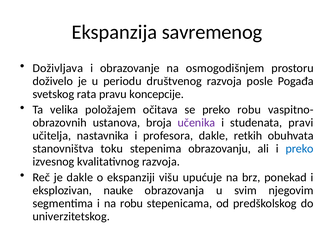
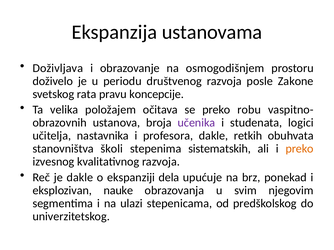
savremenog: savremenog -> ustanovama (212, 32)
Pogađa: Pogađa -> Zakone (296, 81)
pravi: pravi -> logici (301, 123)
toku: toku -> školi (112, 149)
obrazovanju: obrazovanju -> sistematskih (220, 149)
preko colour: blue -> orange (300, 149)
višu: višu -> dela (169, 178)
na robu: robu -> ulazi (132, 204)
